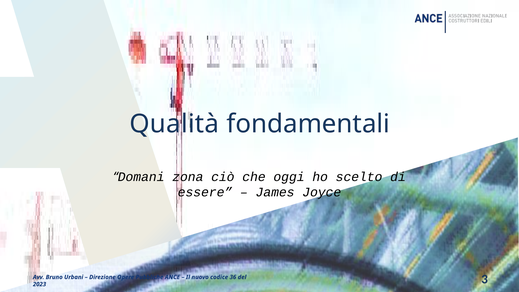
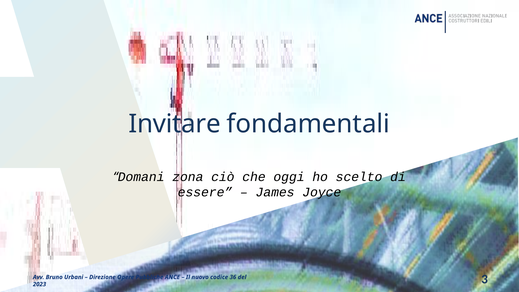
Qualità: Qualità -> Invitare (175, 124)
